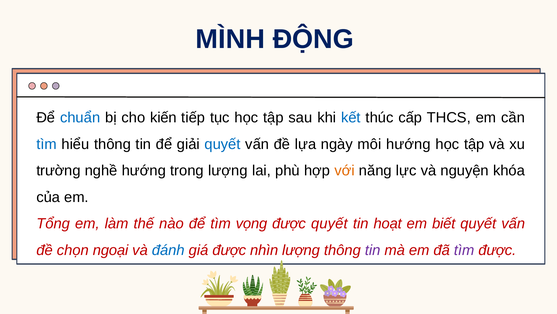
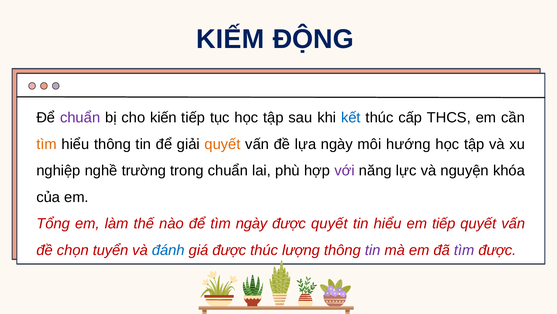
MÌNH: MÌNH -> KIẾM (230, 39)
chuẩn colour: blue -> purple (80, 117)
tìm colour: blue -> orange (47, 144)
quyết colour: blue -> orange (223, 144)
trường: trường -> nghiệp (58, 170)
nghề hướng: hướng -> trường (144, 170)
trong lượng: lượng -> chuẩn (228, 170)
với colour: orange -> purple (345, 170)
tìm vọng: vọng -> ngày (251, 223)
tin hoạt: hoạt -> hiểu (388, 223)
em biết: biết -> tiếp (444, 223)
ngoại: ngoại -> tuyển (111, 250)
được nhìn: nhìn -> thúc (264, 250)
